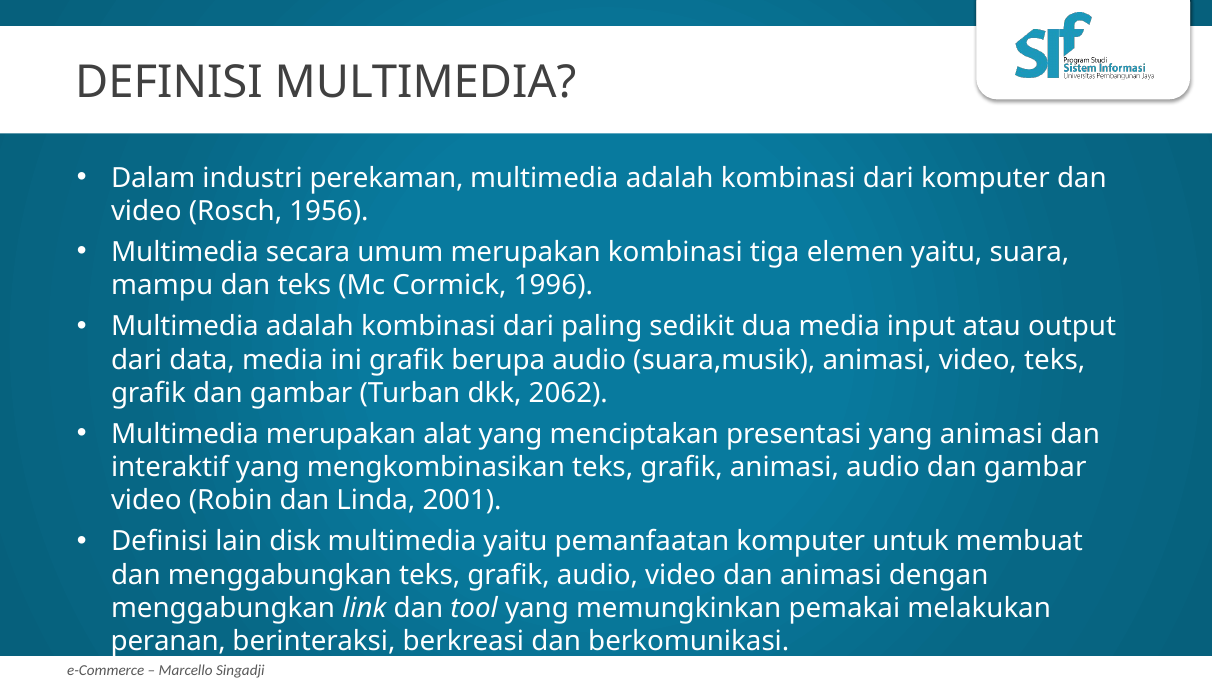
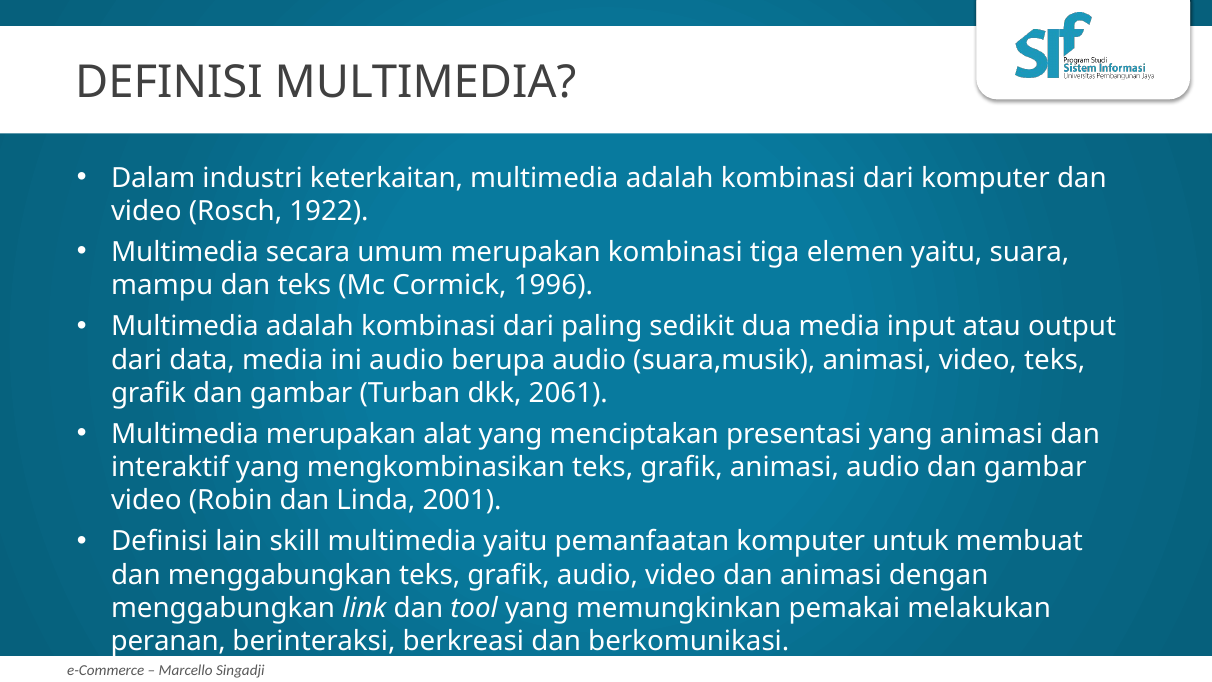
perekaman: perekaman -> keterkaitan (386, 178)
1956: 1956 -> 1922 (329, 211)
ini grafik: grafik -> audio (407, 360)
2062: 2062 -> 2061 (568, 393)
disk: disk -> skill (295, 542)
